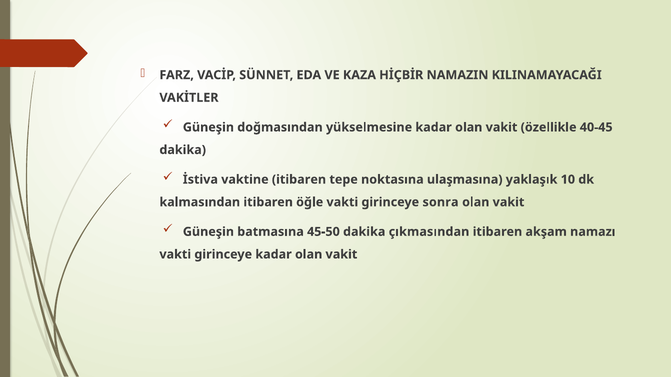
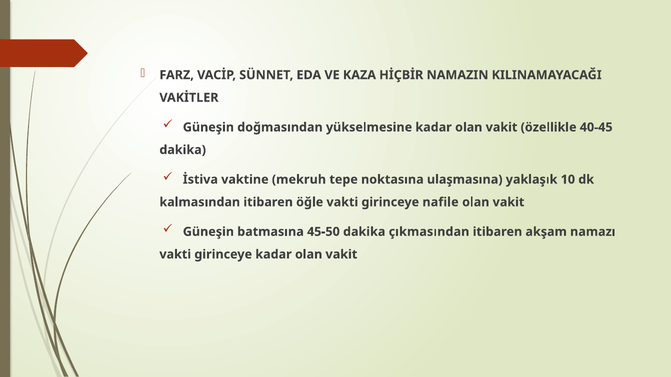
vaktine itibaren: itibaren -> mekruh (299, 180)
sonra: sonra -> nafile (441, 202)
